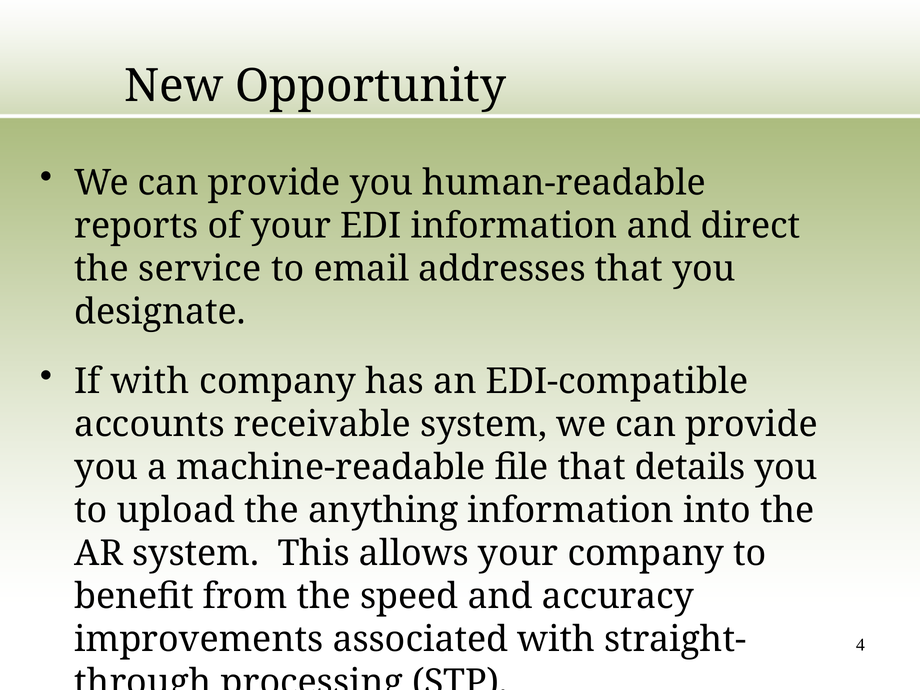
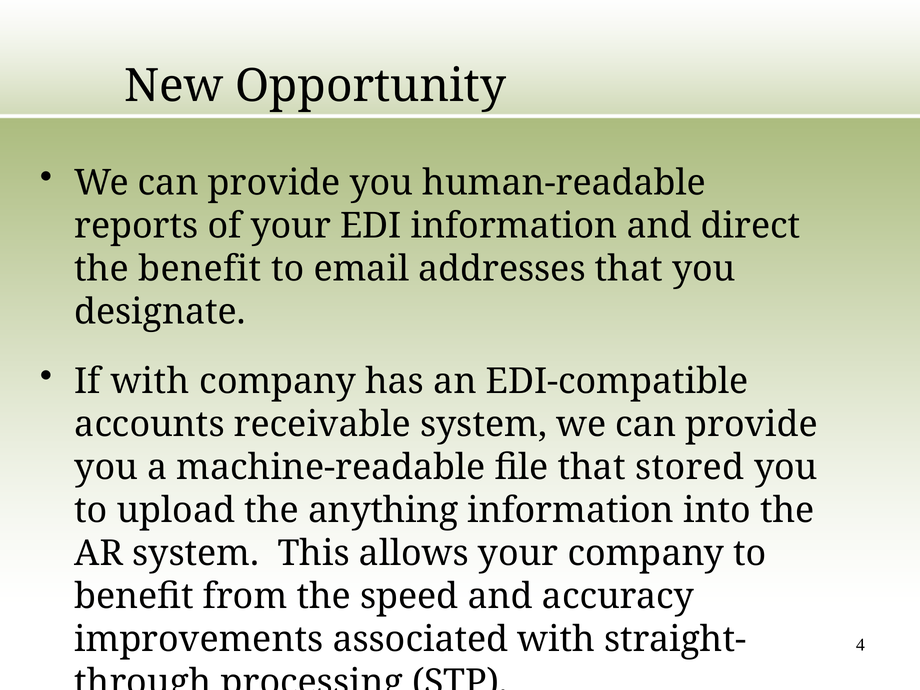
the service: service -> benefit (200, 269)
details: details -> stored (690, 468)
